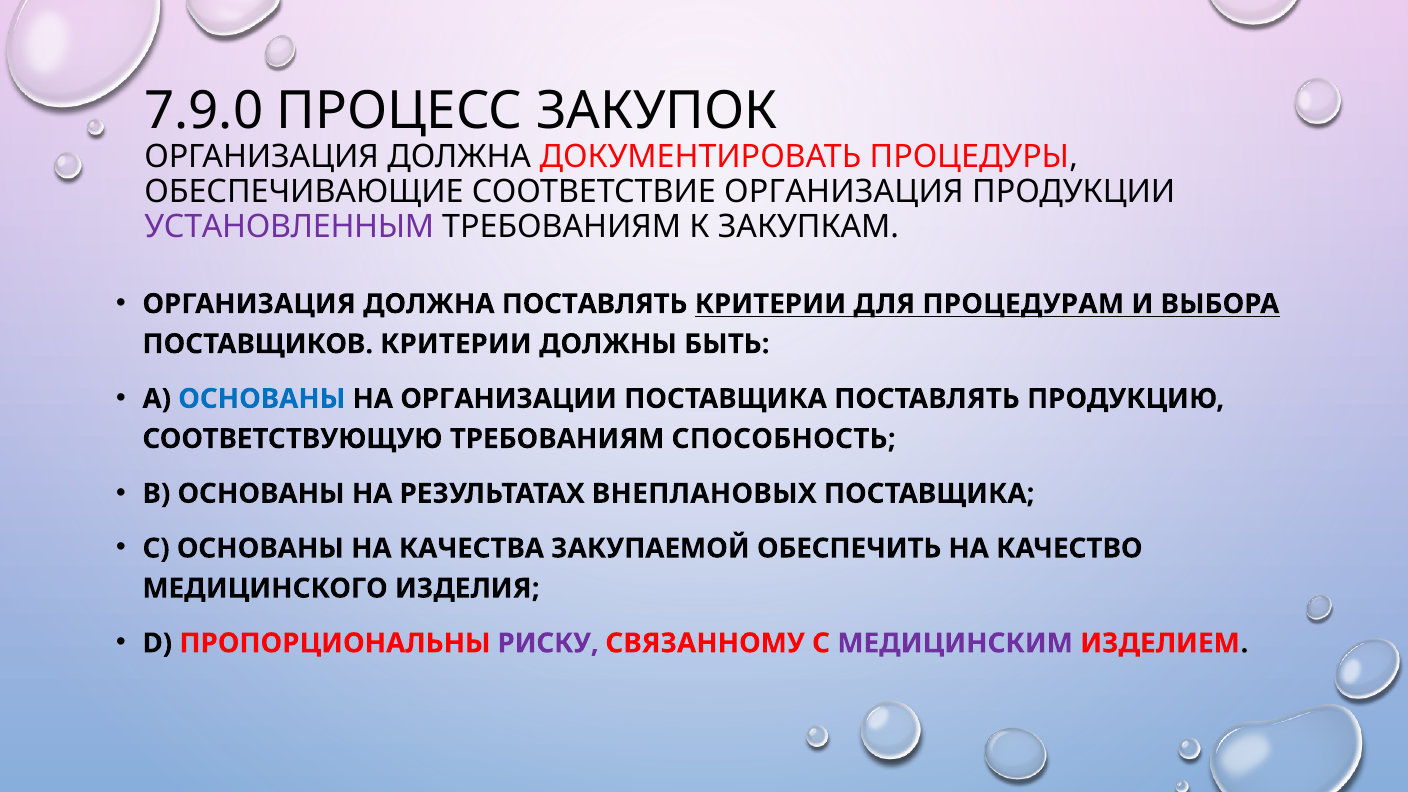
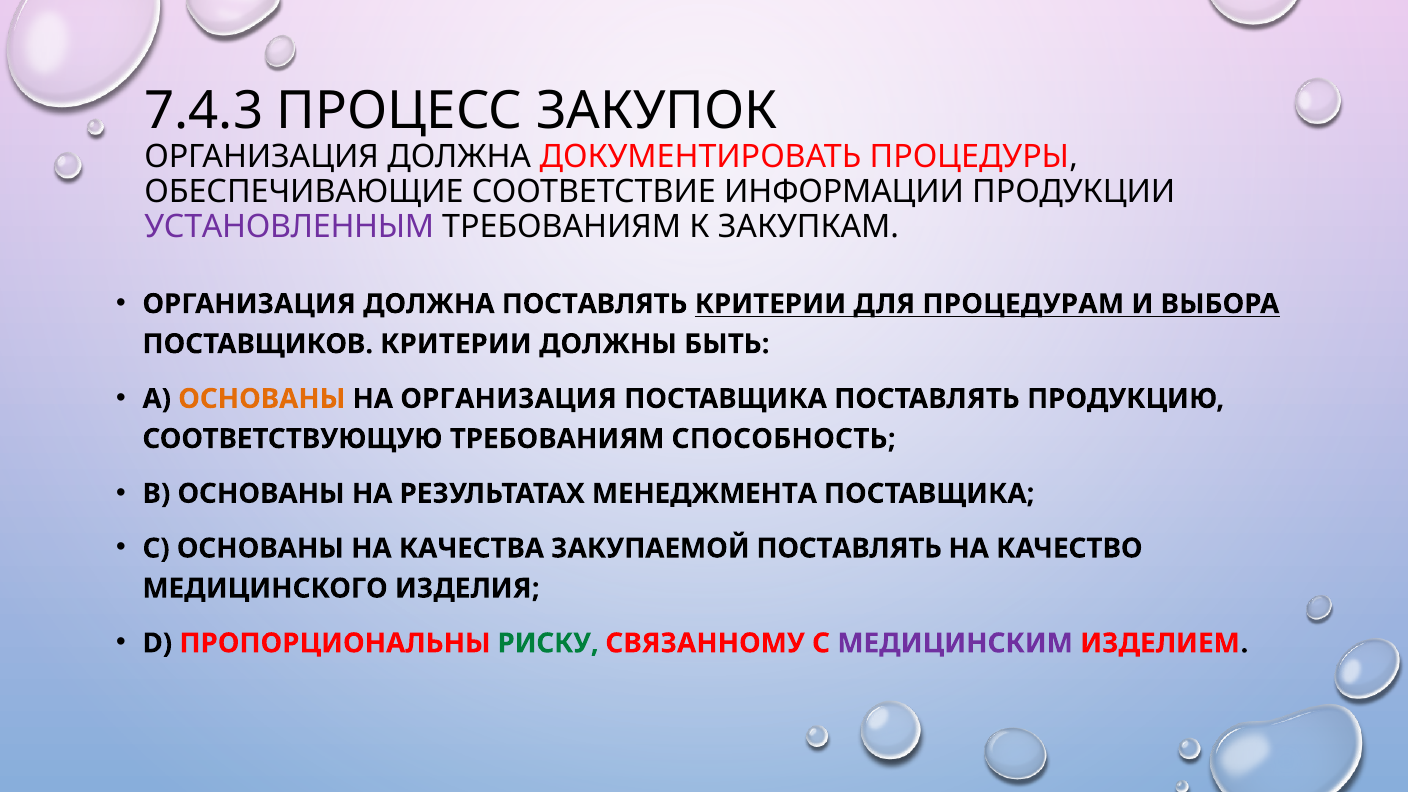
7.9.0: 7.9.0 -> 7.4.3 (204, 111)
СООТВЕТСТВИЕ ОРГАНИЗАЦИЯ: ОРГАНИЗАЦИЯ -> ИНФОРМАЦИИ (844, 192)
ОСНОВАНЫ colour: blue -> orange (262, 399)
НА ОРГАНИЗАЦИИ: ОРГАНИЗАЦИИ -> ОРГАНИЗАЦИЯ (509, 399)
ВНЕПЛАНОВЫХ: ВНЕПЛАНОВЫХ -> МЕНЕДЖМЕНТА (704, 494)
ЗАКУПАЕМОЙ ОБЕСПЕЧИТЬ: ОБЕСПЕЧИТЬ -> ПОСТАВЛЯТЬ (849, 548)
РИСКУ colour: purple -> green (548, 643)
